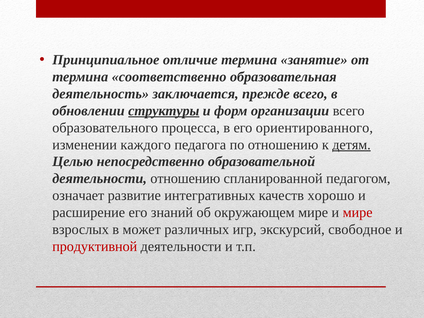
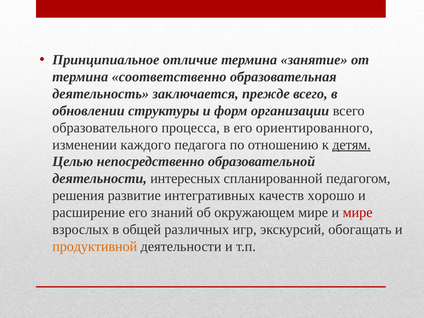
структуры underline: present -> none (164, 111)
деятельности отношению: отношению -> интересных (185, 179)
означает: означает -> решения (78, 196)
может: может -> общей (142, 229)
свободное: свободное -> обогащать (360, 229)
продуктивной colour: red -> orange (95, 246)
